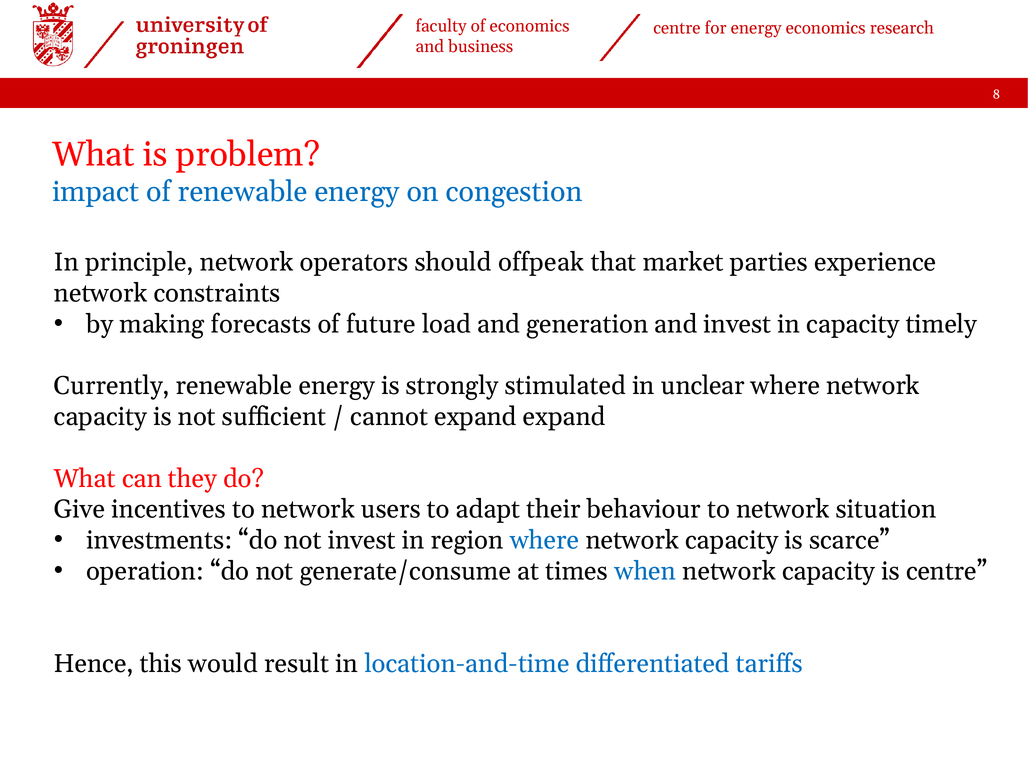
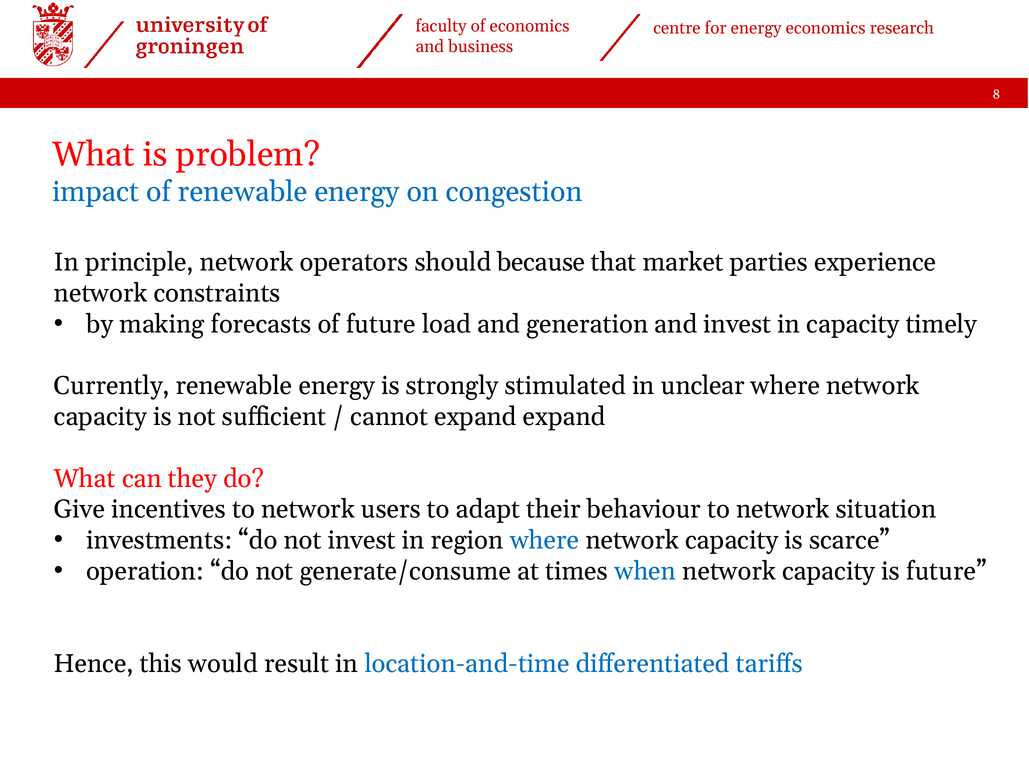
offpeak: offpeak -> because (541, 262)
is centre: centre -> future (946, 571)
